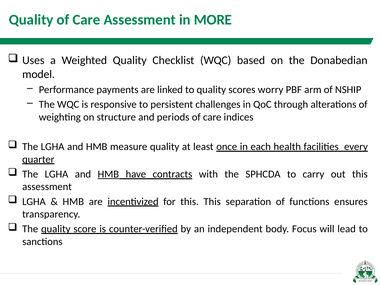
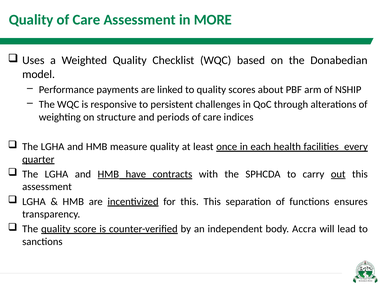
worry: worry -> about (271, 90)
out underline: none -> present (338, 174)
Focus: Focus -> Accra (304, 229)
